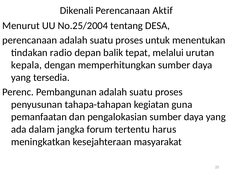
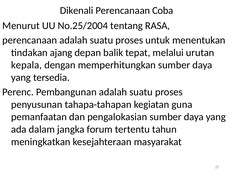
Aktif: Aktif -> Coba (163, 10)
DESA: DESA -> RASA (158, 26)
radio: radio -> ajang (61, 53)
harus: harus -> tahun (164, 129)
